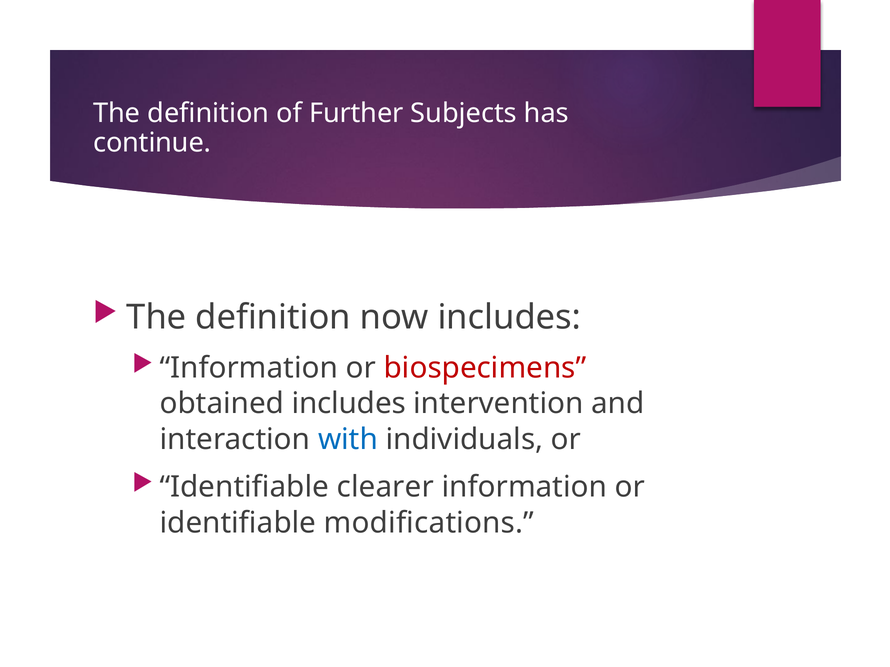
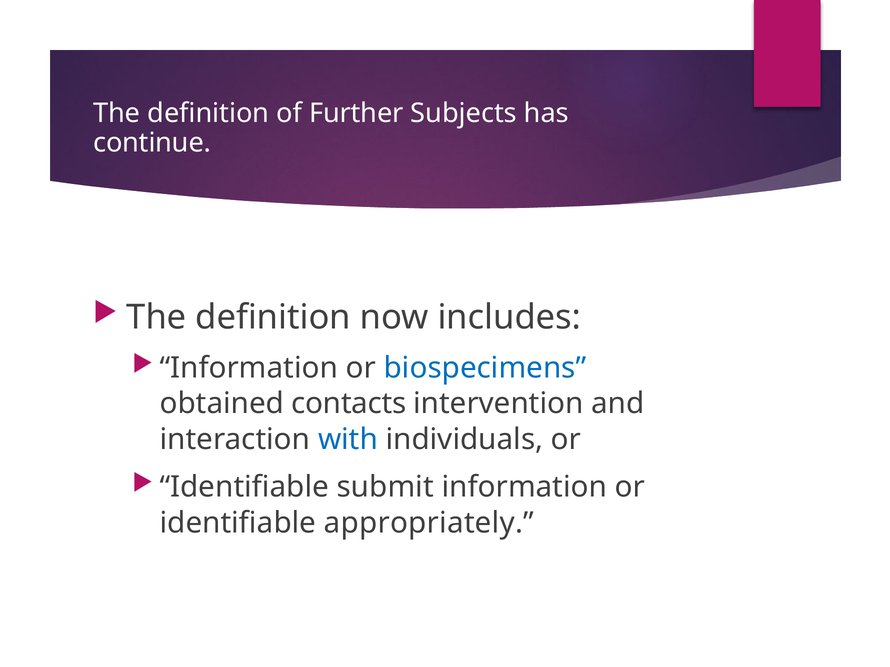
biospecimens colour: red -> blue (485, 368)
obtained includes: includes -> contacts (349, 404)
clearer: clearer -> submit (385, 488)
modifications: modifications -> appropriately (429, 523)
